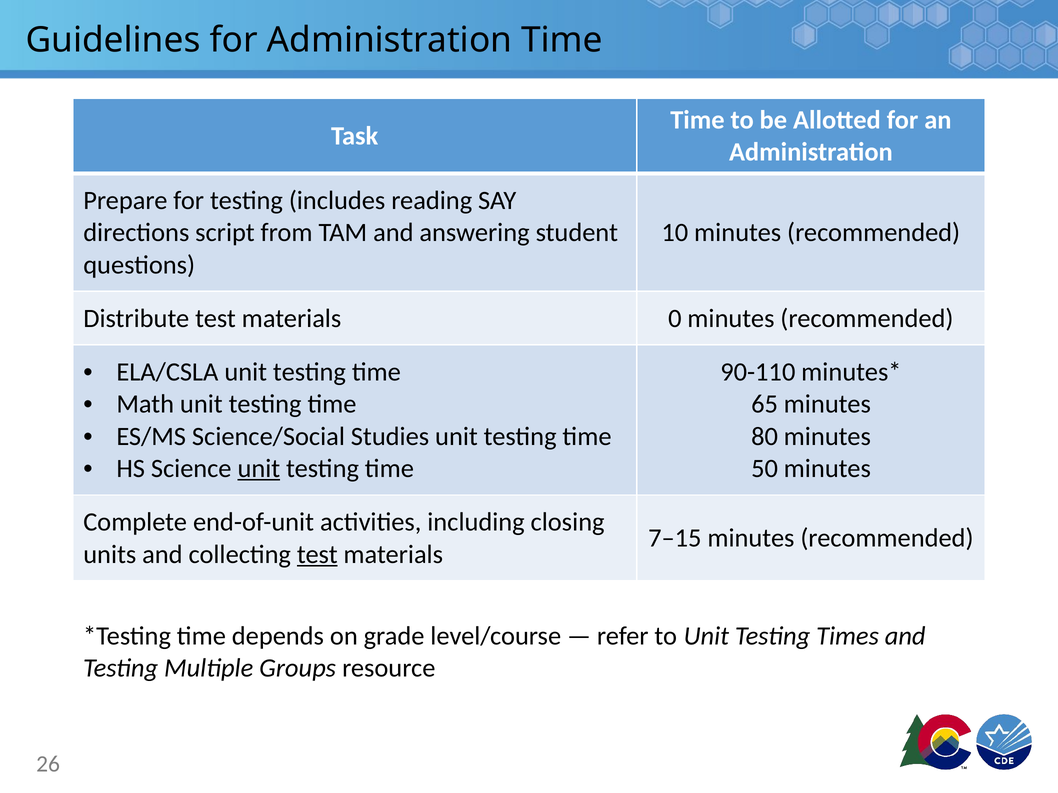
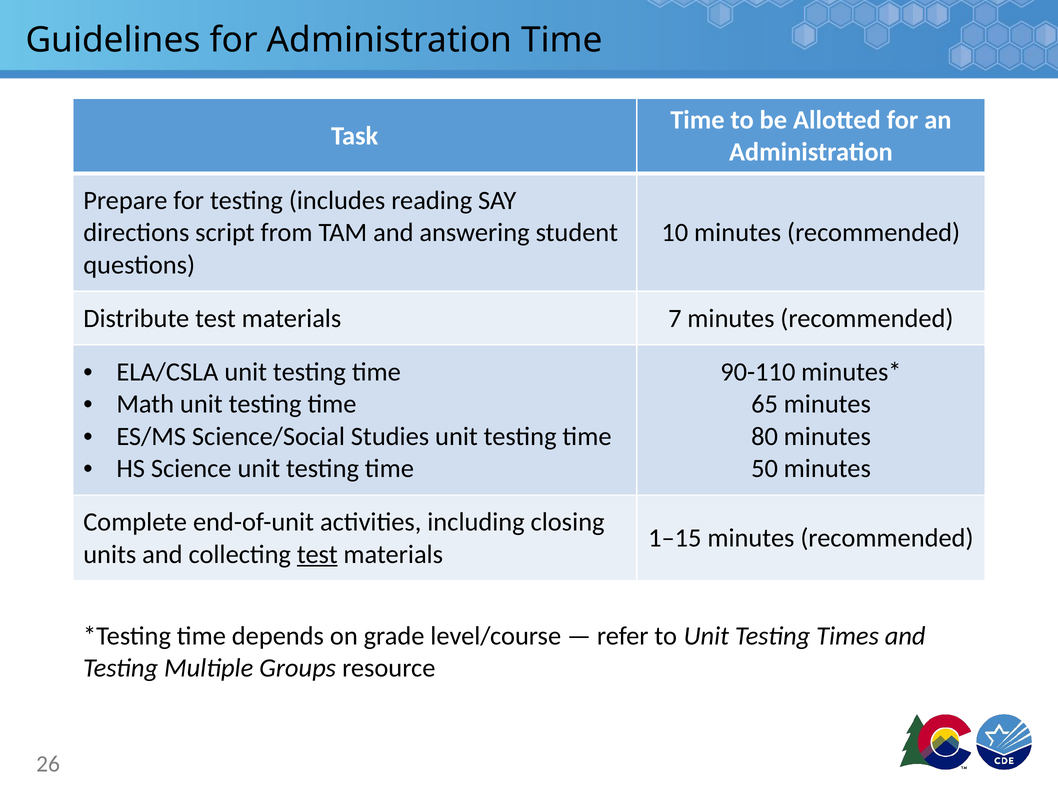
0: 0 -> 7 (675, 319)
unit underline: present -> none (259, 469)
7–15: 7–15 -> 1–15 (675, 539)
